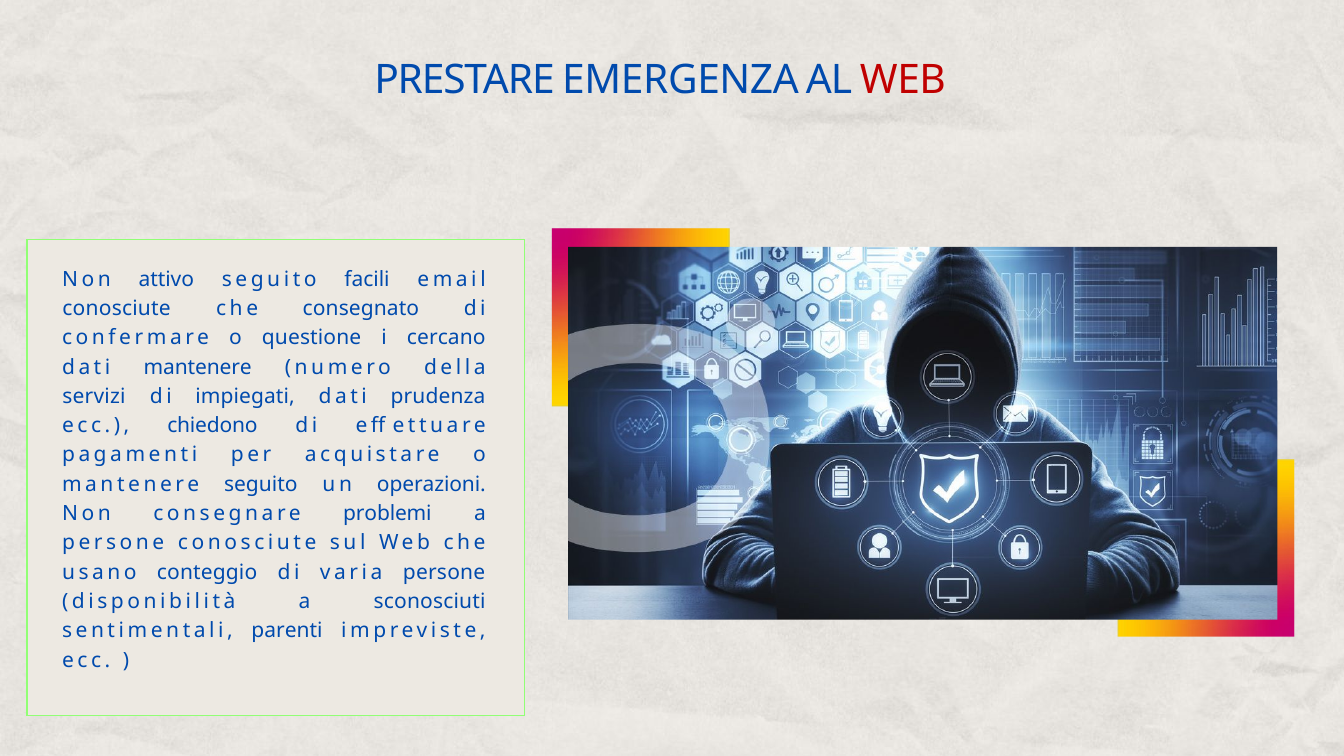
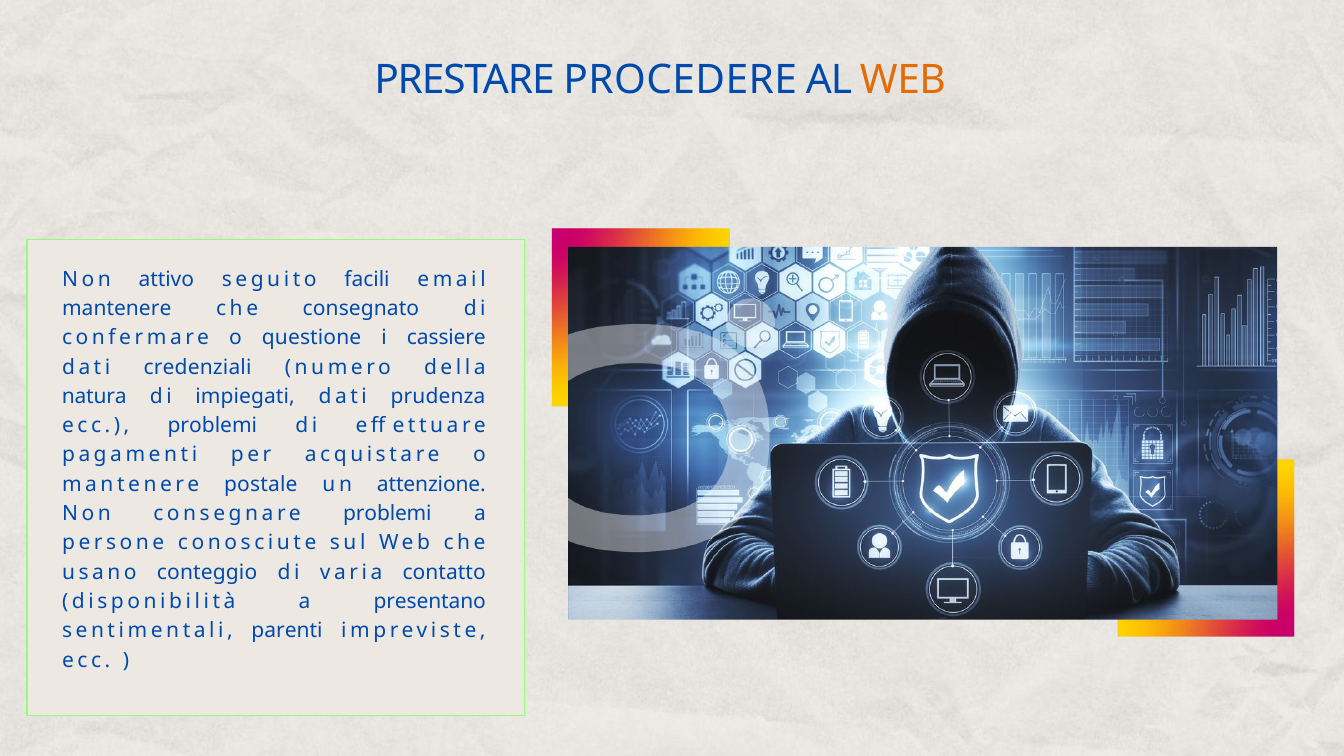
EMERGENZA: EMERGENZA -> PROCEDERE (680, 80)
WEB colour: red -> orange (903, 80)
conosciute: conosciute -> mantenere (117, 308)
cercano: cercano -> cassiere (446, 338)
dati mantenere: mantenere -> credenziali (198, 367)
servizi: servizi -> natura (94, 396)
ecc chiedono: chiedono -> problemi (212, 426)
mantenere seguito: seguito -> postale (261, 484)
operazioni: operazioni -> attenzione (431, 484)
varia persone: persone -> contatto (444, 572)
sconosciuti: sconosciuti -> presentano (430, 602)
